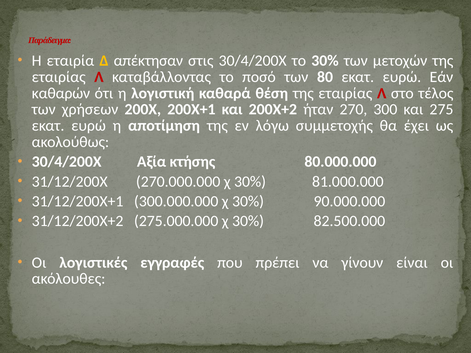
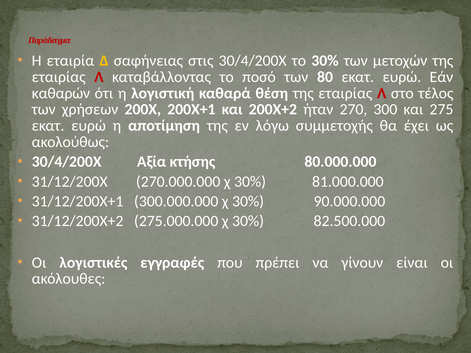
απέκτησαν: απέκτησαν -> σαφήνειας (148, 61)
